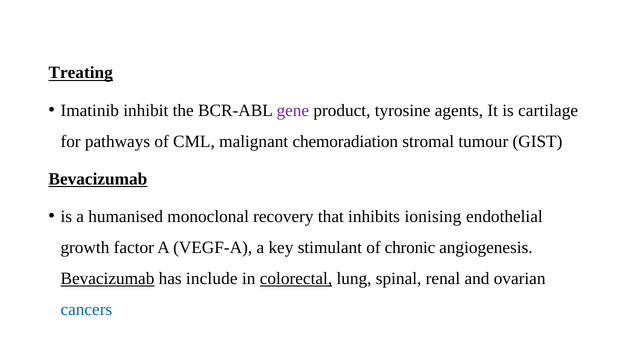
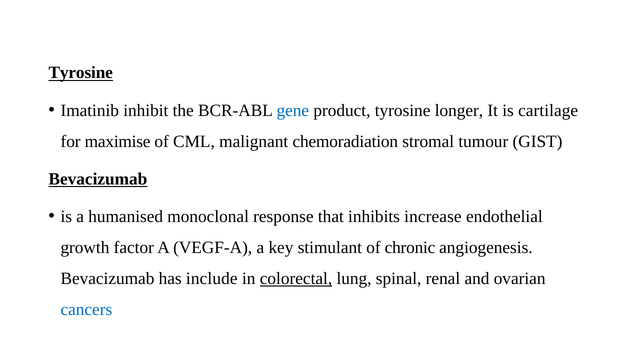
Treating: Treating -> Tyrosine (81, 73)
gene colour: purple -> blue (293, 110)
agents: agents -> longer (459, 110)
pathways: pathways -> maximise (118, 141)
recovery: recovery -> response (283, 217)
ionising: ionising -> increase (433, 217)
Bevacizumab underline: present -> none (107, 279)
